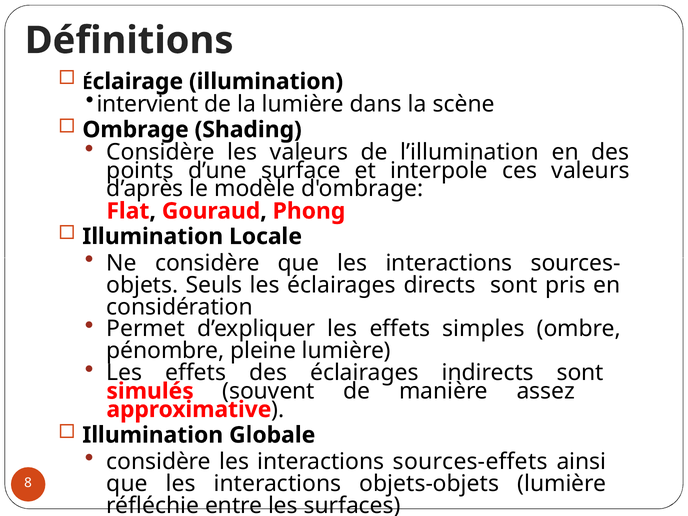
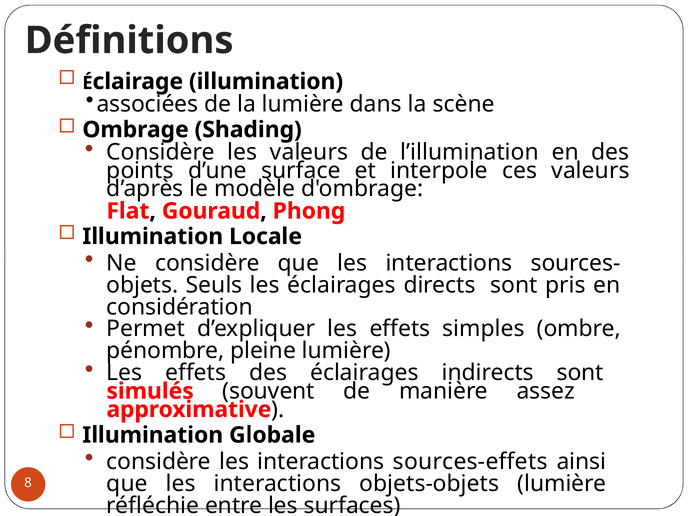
intervient: intervient -> associées (147, 104)
